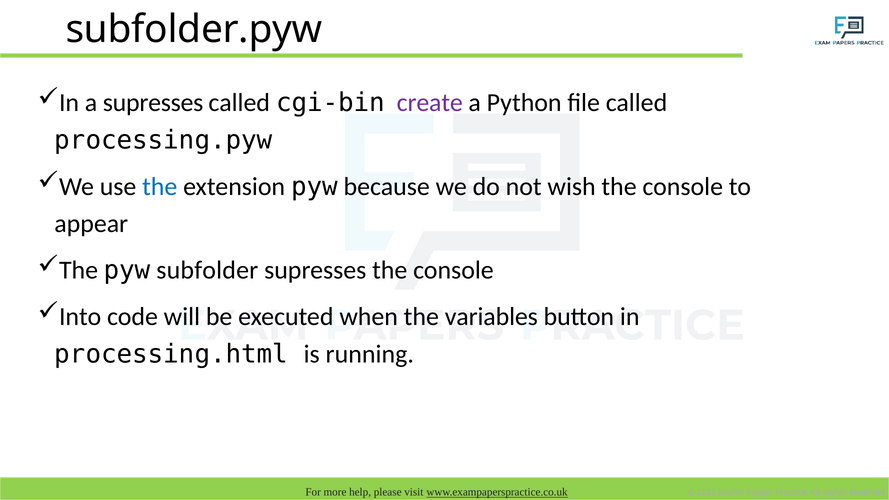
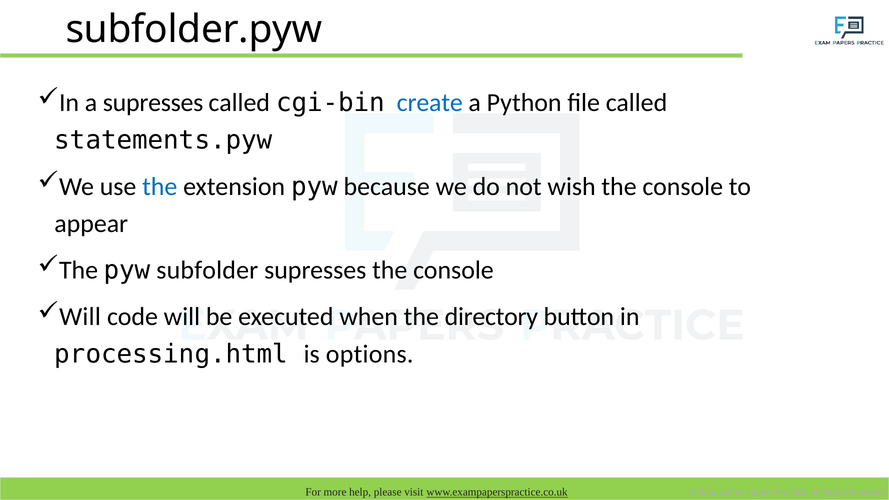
create colour: purple -> blue (430, 103)
processing.pyw: processing.pyw -> statements.pyw (163, 140)
Into: Into -> Will (80, 317)
variables: variables -> directory (491, 317)
running: running -> options (370, 354)
